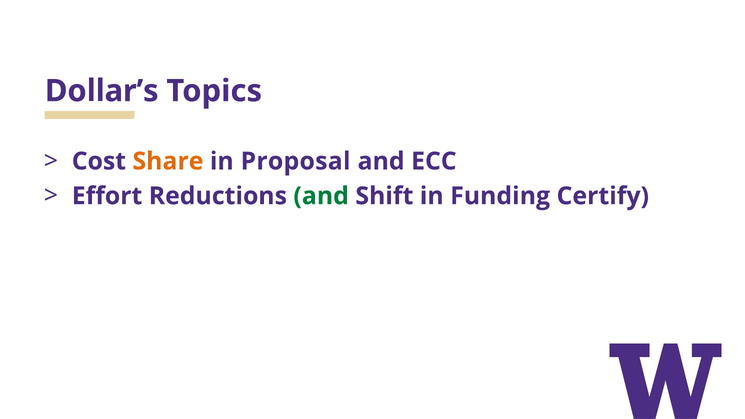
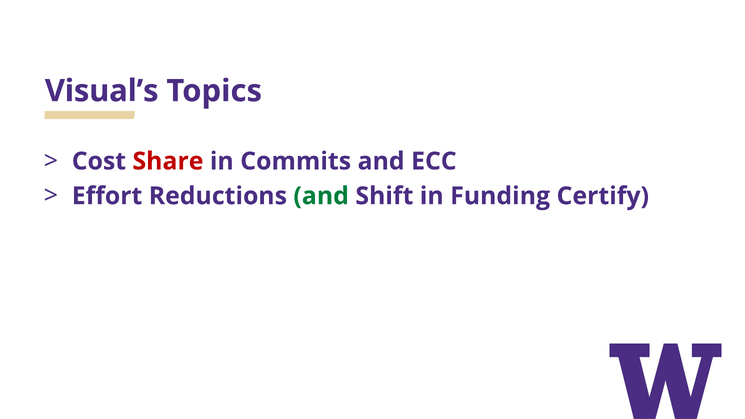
Dollar’s: Dollar’s -> Visual’s (102, 91)
Share colour: orange -> red (168, 161)
Proposal: Proposal -> Commits (296, 161)
